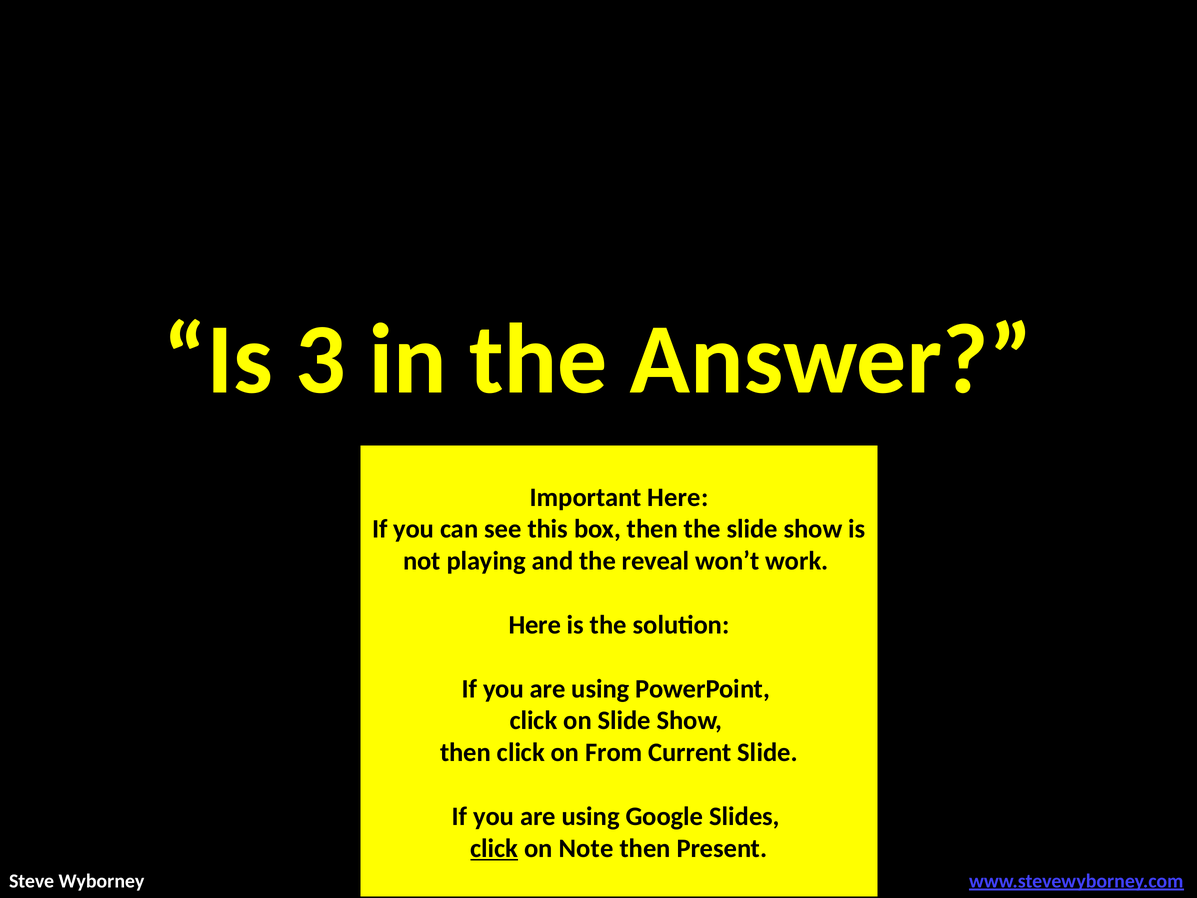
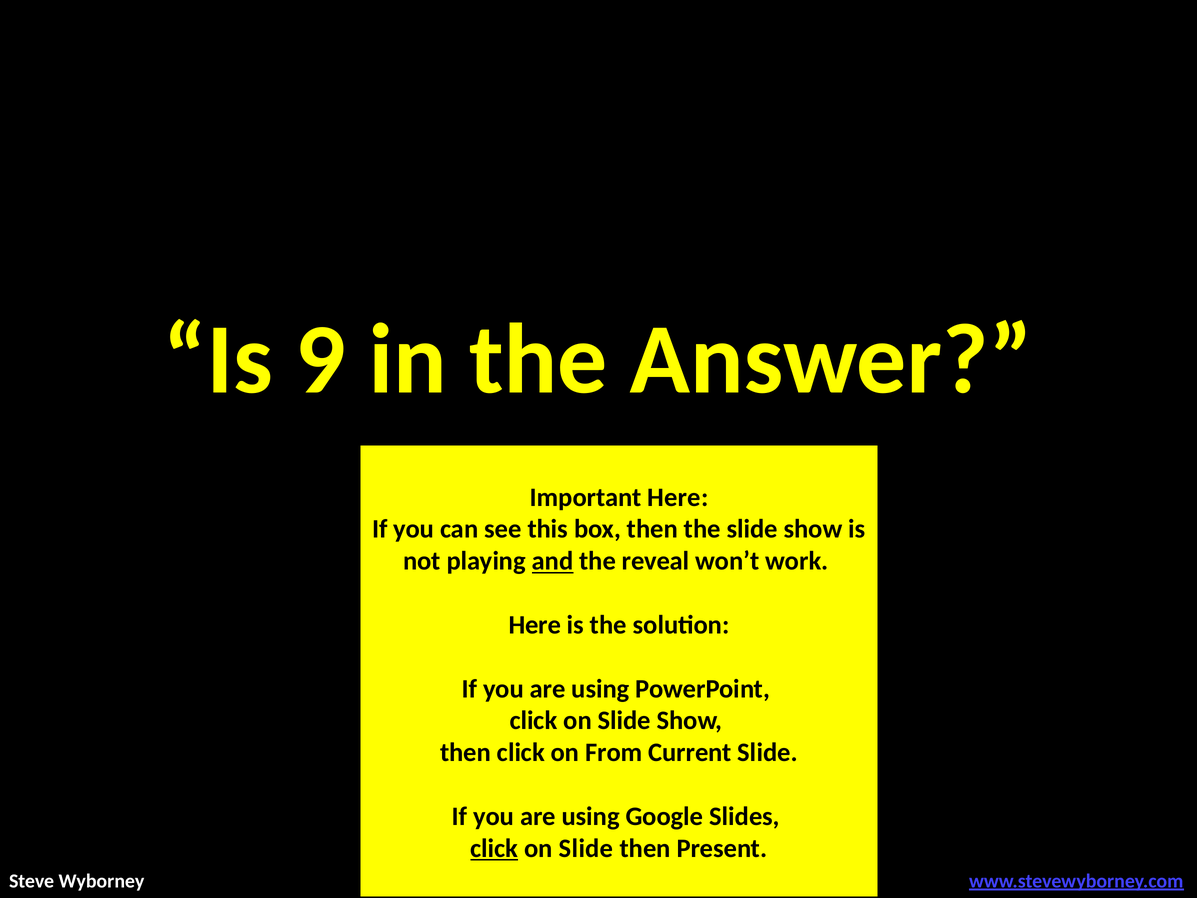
3: 3 -> 9 (321, 360)
and underline: none -> present (553, 561)
Note: Note -> Slide (586, 848)
